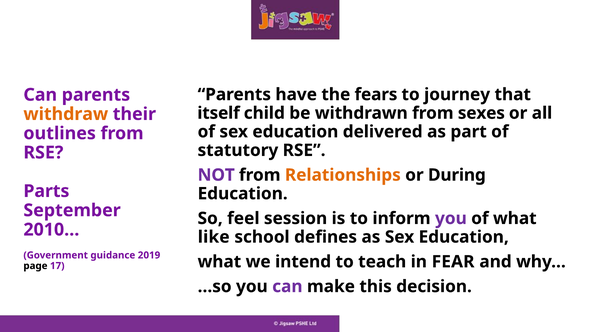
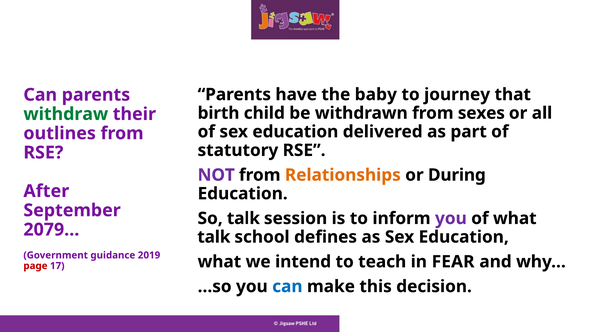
fears: fears -> baby (376, 94)
itself: itself -> birth (219, 113)
withdraw colour: orange -> green (66, 114)
Parts: Parts -> After (46, 191)
So feel: feel -> talk (243, 218)
2010…: 2010… -> 2079… (51, 230)
like: like -> talk (214, 237)
page colour: black -> red (35, 266)
can colour: purple -> blue (287, 286)
